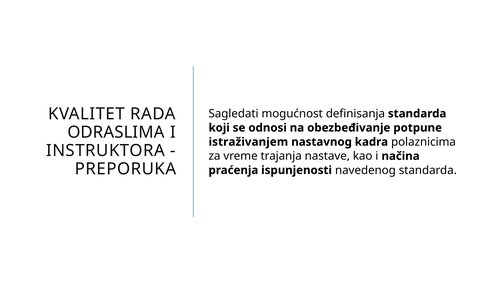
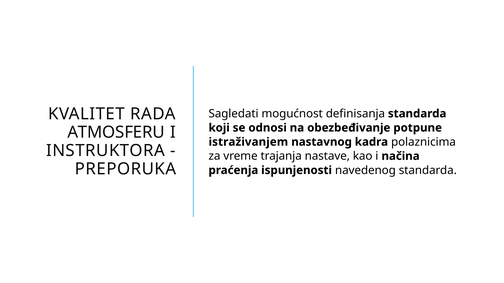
ODRASLIMA: ODRASLIMA -> ATMOSFERU (116, 133)
